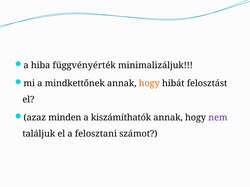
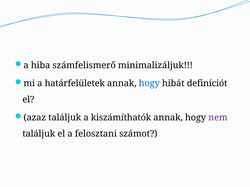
függvényérték: függvényérték -> számfelismerő (84, 66)
mindkettőnek: mindkettőnek -> határfelületek (75, 84)
hogy colour: orange -> blue (149, 84)
felosztást: felosztást -> definíciót (207, 84)
azaz minden: minden -> találjuk (65, 118)
